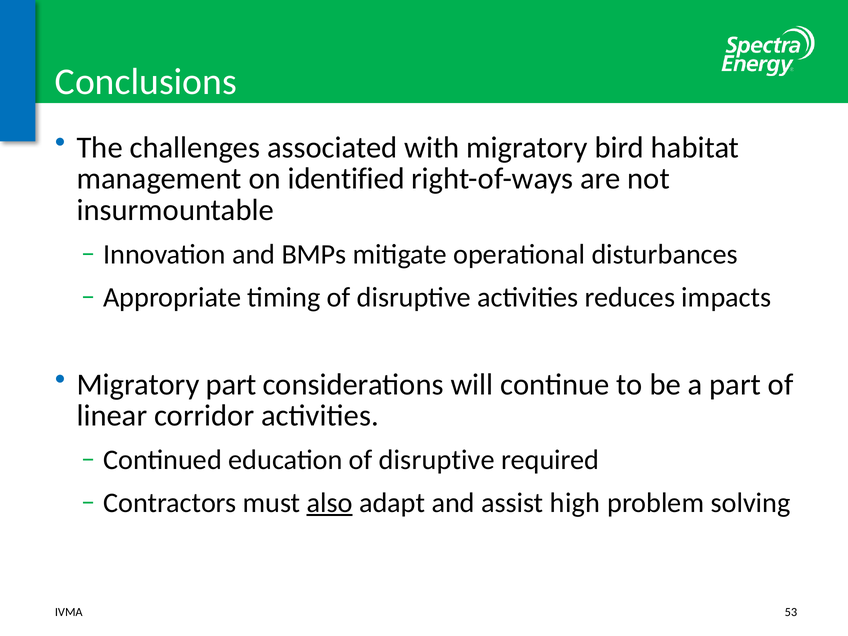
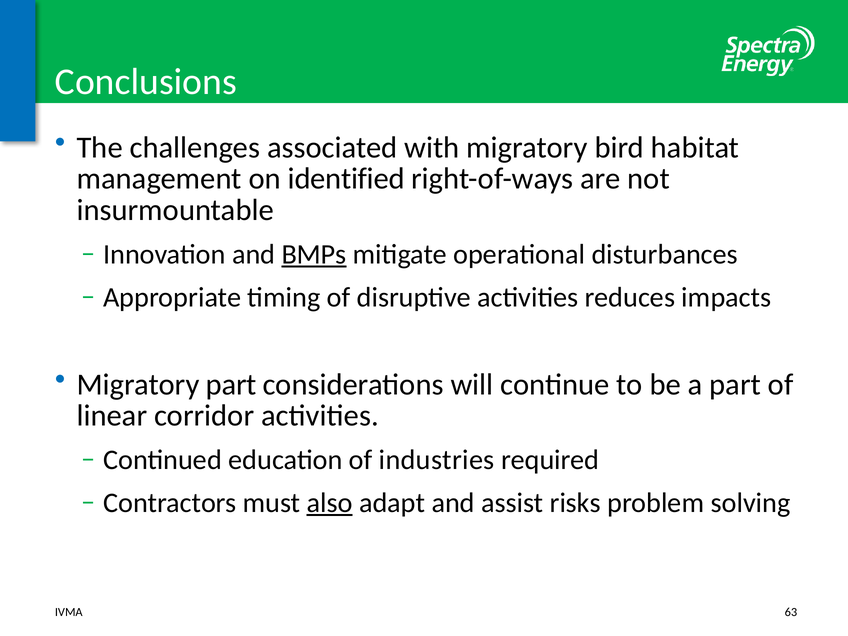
BMPs underline: none -> present (314, 254)
education of disruptive: disruptive -> industries (437, 460)
high: high -> risks (575, 503)
53: 53 -> 63 (791, 612)
